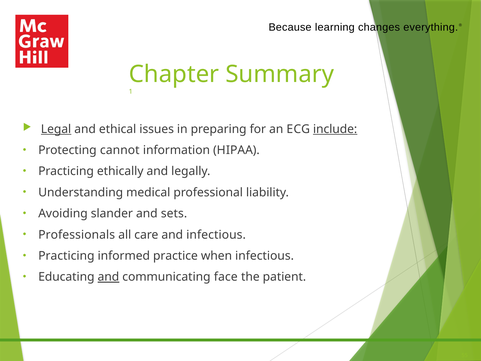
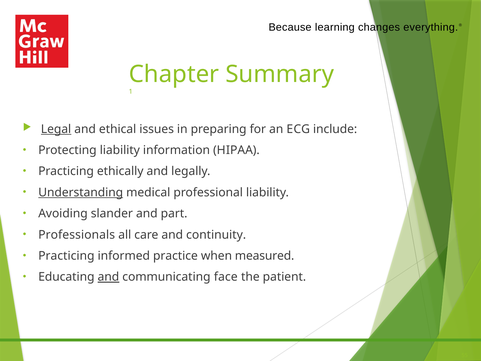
include underline: present -> none (335, 129)
Protecting cannot: cannot -> liability (120, 150)
Understanding underline: none -> present (81, 192)
sets: sets -> part (174, 213)
and infectious: infectious -> continuity (216, 235)
when infectious: infectious -> measured (265, 256)
